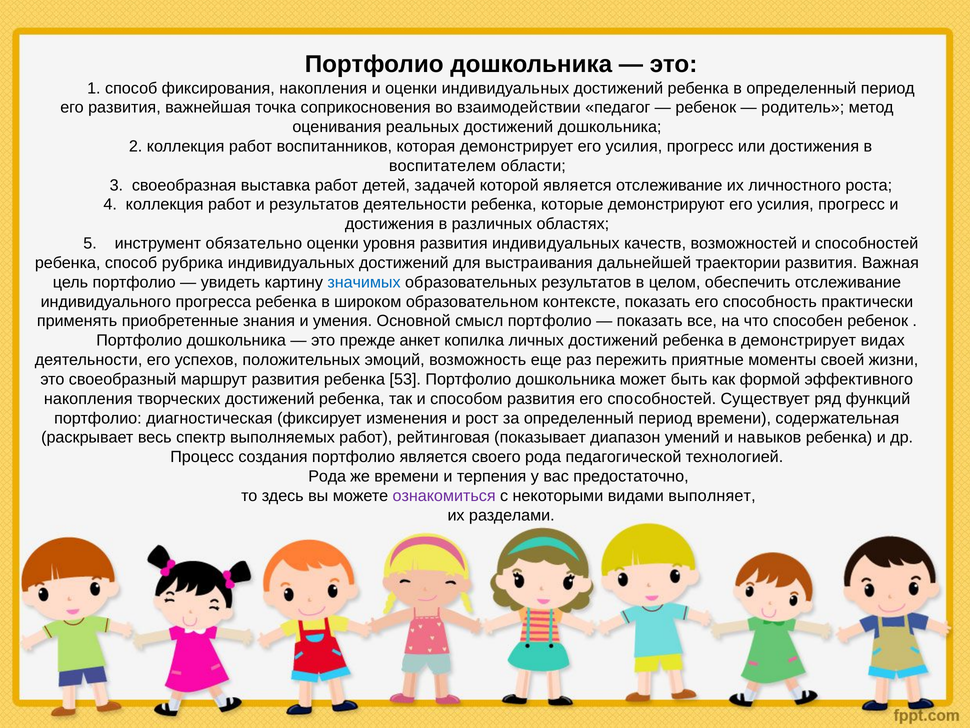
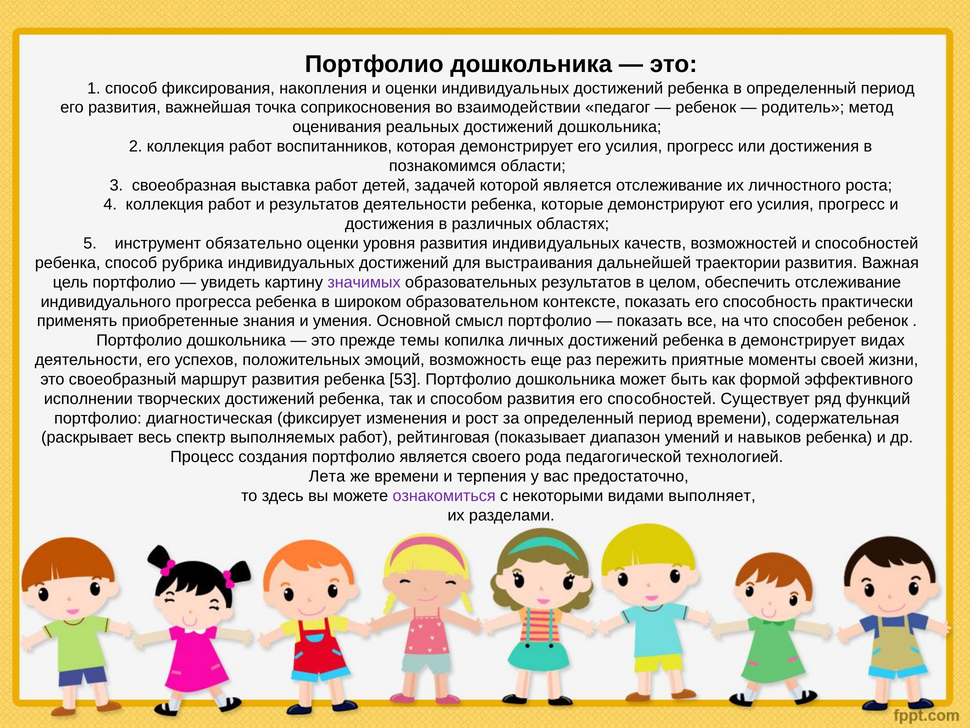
воспитателем: воспитателем -> познакомимся (443, 166)
значимых colour: blue -> purple (364, 282)
анкет: анкет -> темы (420, 340)
накопления: накопления -> исполнении (88, 399)
Рода: Рода -> Лета (327, 476)
